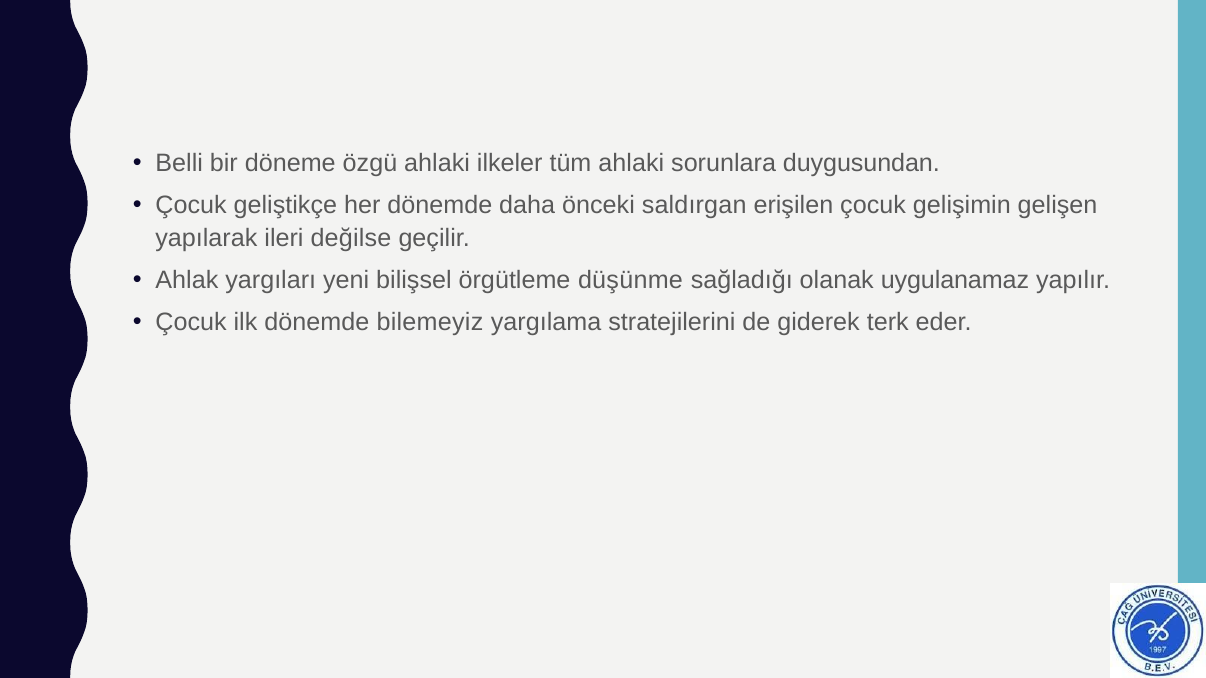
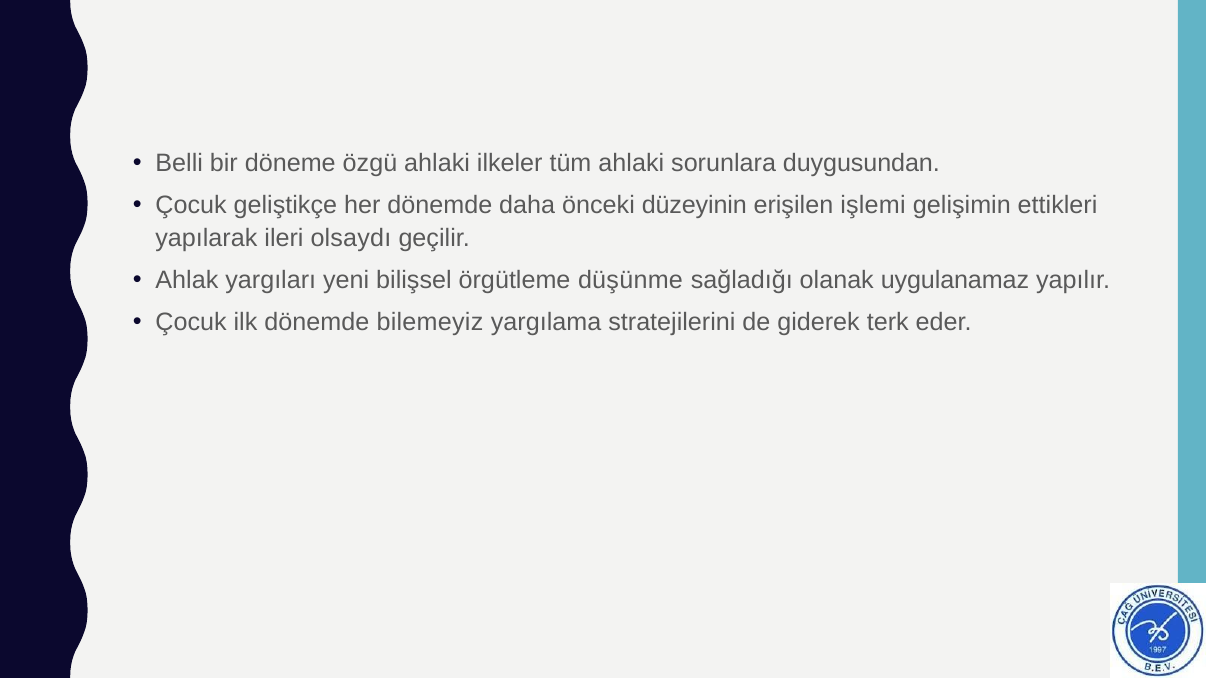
saldırgan: saldırgan -> düzeyinin (694, 205)
erişilen çocuk: çocuk -> işlemi (873, 205)
gelişen: gelişen -> ettikleri (1058, 205)
değilse: değilse -> olsaydı (351, 238)
